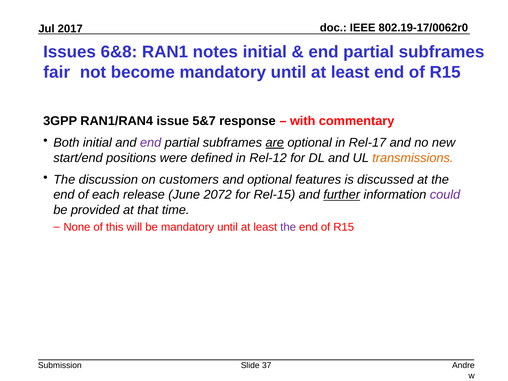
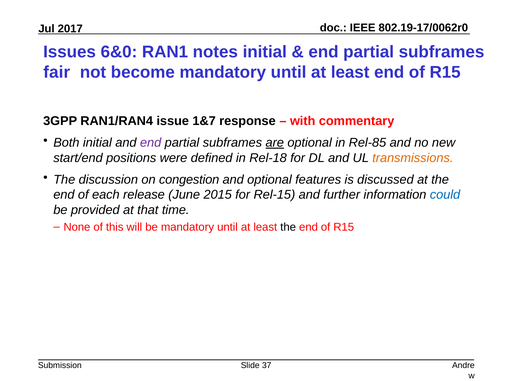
6&8: 6&8 -> 6&0 (119, 52)
5&7: 5&7 -> 1&7 (204, 121)
Rel-17: Rel-17 -> Rel-85 (367, 143)
Rel-12: Rel-12 -> Rel-18 (268, 158)
customers: customers -> congestion (189, 180)
2072: 2072 -> 2015 (218, 195)
further underline: present -> none (342, 195)
could colour: purple -> blue (445, 195)
the colour: purple -> black (288, 227)
